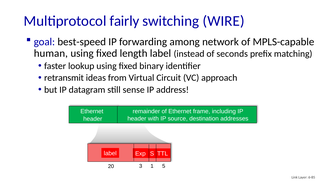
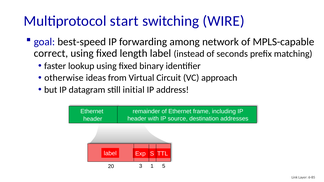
fairly: fairly -> start (124, 21)
human: human -> correct (51, 53)
retransmit: retransmit -> otherwise (64, 78)
sense: sense -> initial (134, 90)
